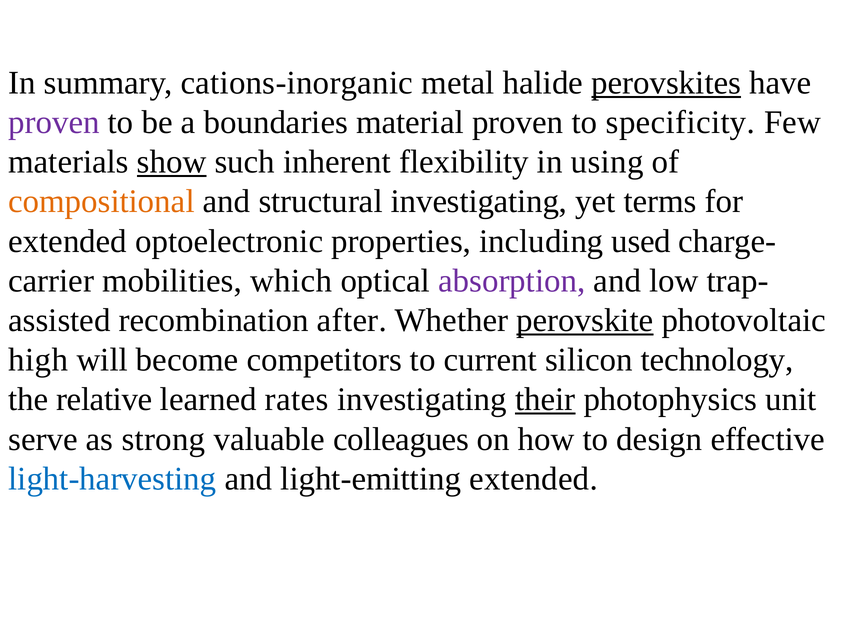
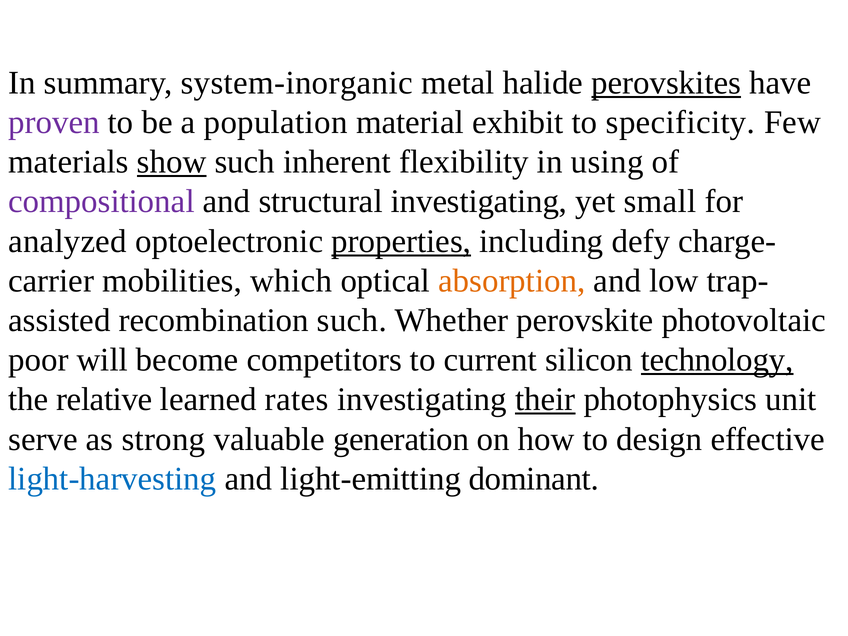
cations-inorganic: cations-inorganic -> system-inorganic (297, 83)
boundaries: boundaries -> population (276, 122)
material proven: proven -> exhibit (518, 122)
compositional colour: orange -> purple (101, 202)
terms: terms -> small (660, 202)
extended: extended -> analyzed (68, 241)
properties underline: none -> present (401, 241)
used: used -> defy (641, 241)
absorption colour: purple -> orange (512, 281)
recombination after: after -> such (352, 320)
perovskite underline: present -> none (585, 320)
high: high -> poor (38, 360)
technology underline: none -> present (717, 360)
colleagues: colleagues -> generation (401, 439)
light-emitting extended: extended -> dominant (534, 479)
